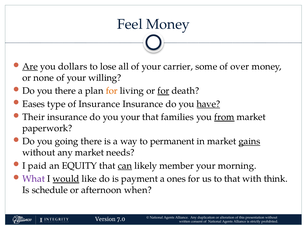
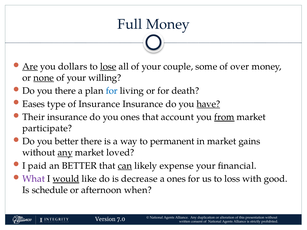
Feel: Feel -> Full (130, 24)
lose underline: none -> present (108, 67)
carrier: carrier -> couple (178, 67)
none underline: none -> present (44, 78)
for colour: orange -> blue (112, 91)
for underline: present -> none (163, 91)
you your: your -> ones (130, 117)
families: families -> account (177, 117)
paperwork: paperwork -> participate (47, 128)
you going: going -> better (67, 142)
gains underline: present -> none (249, 142)
any underline: none -> present (65, 153)
needs: needs -> loved (120, 153)
an EQUITY: EQUITY -> BETTER (79, 166)
member: member -> expense (177, 166)
morning: morning -> financial (237, 166)
payment: payment -> decrease (139, 179)
to that: that -> loss (232, 179)
think: think -> good (276, 179)
